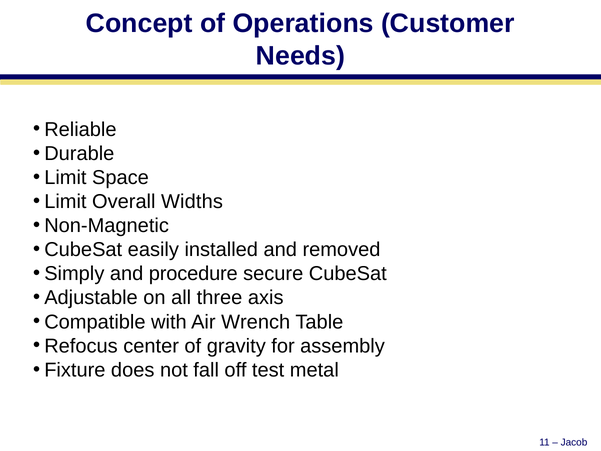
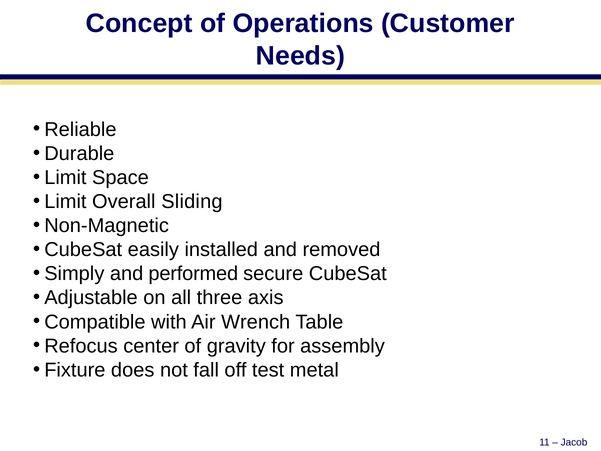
Widths: Widths -> Sliding (192, 202)
procedure: procedure -> performed (193, 274)
